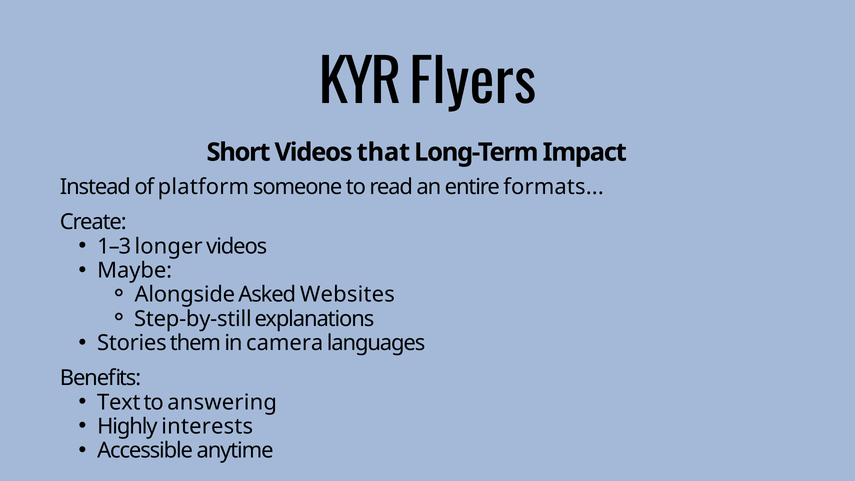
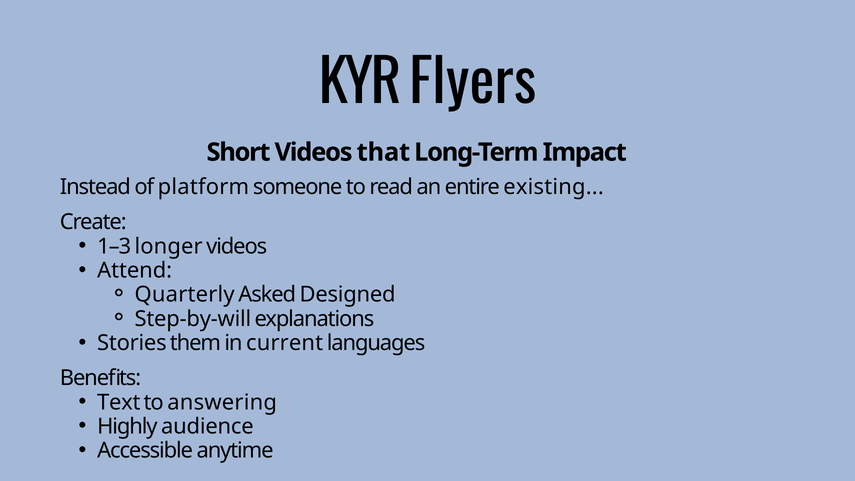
formats: formats -> existing (554, 187)
Maybe: Maybe -> Attend (135, 271)
Alongside: Alongside -> Quarterly (185, 295)
Websites: Websites -> Designed (348, 295)
Step-by-still: Step-by-still -> Step-by-will (193, 319)
camera: camera -> current (285, 343)
interests: interests -> audience (207, 426)
